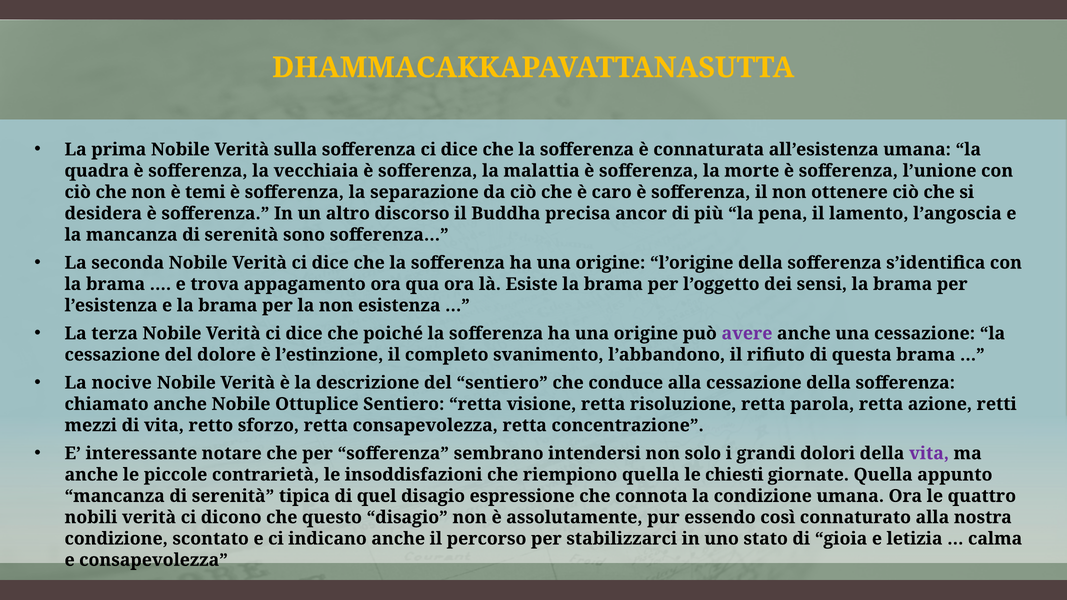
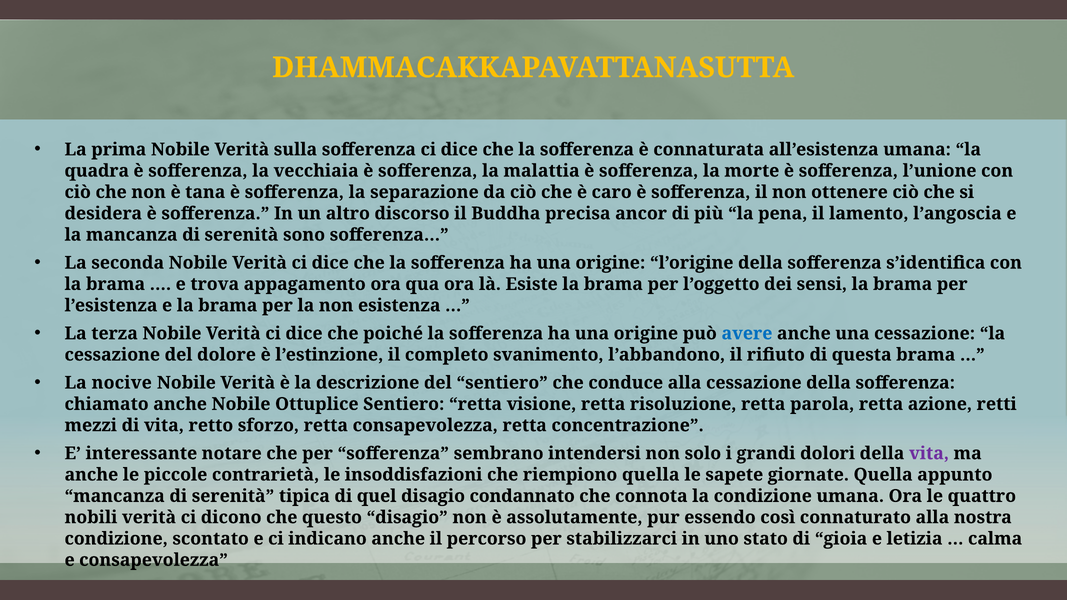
temi: temi -> tana (205, 192)
avere colour: purple -> blue (747, 334)
chiesti: chiesti -> sapete (734, 475)
espressione: espressione -> condannato (522, 496)
